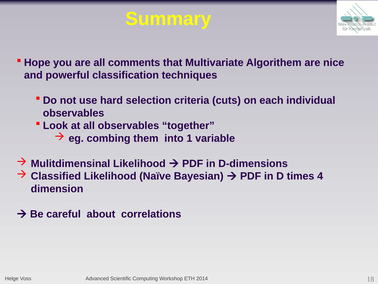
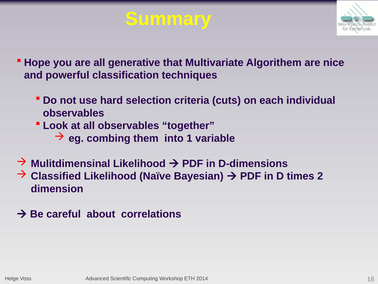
comments: comments -> generative (134, 62)
4: 4 -> 2 (320, 176)
